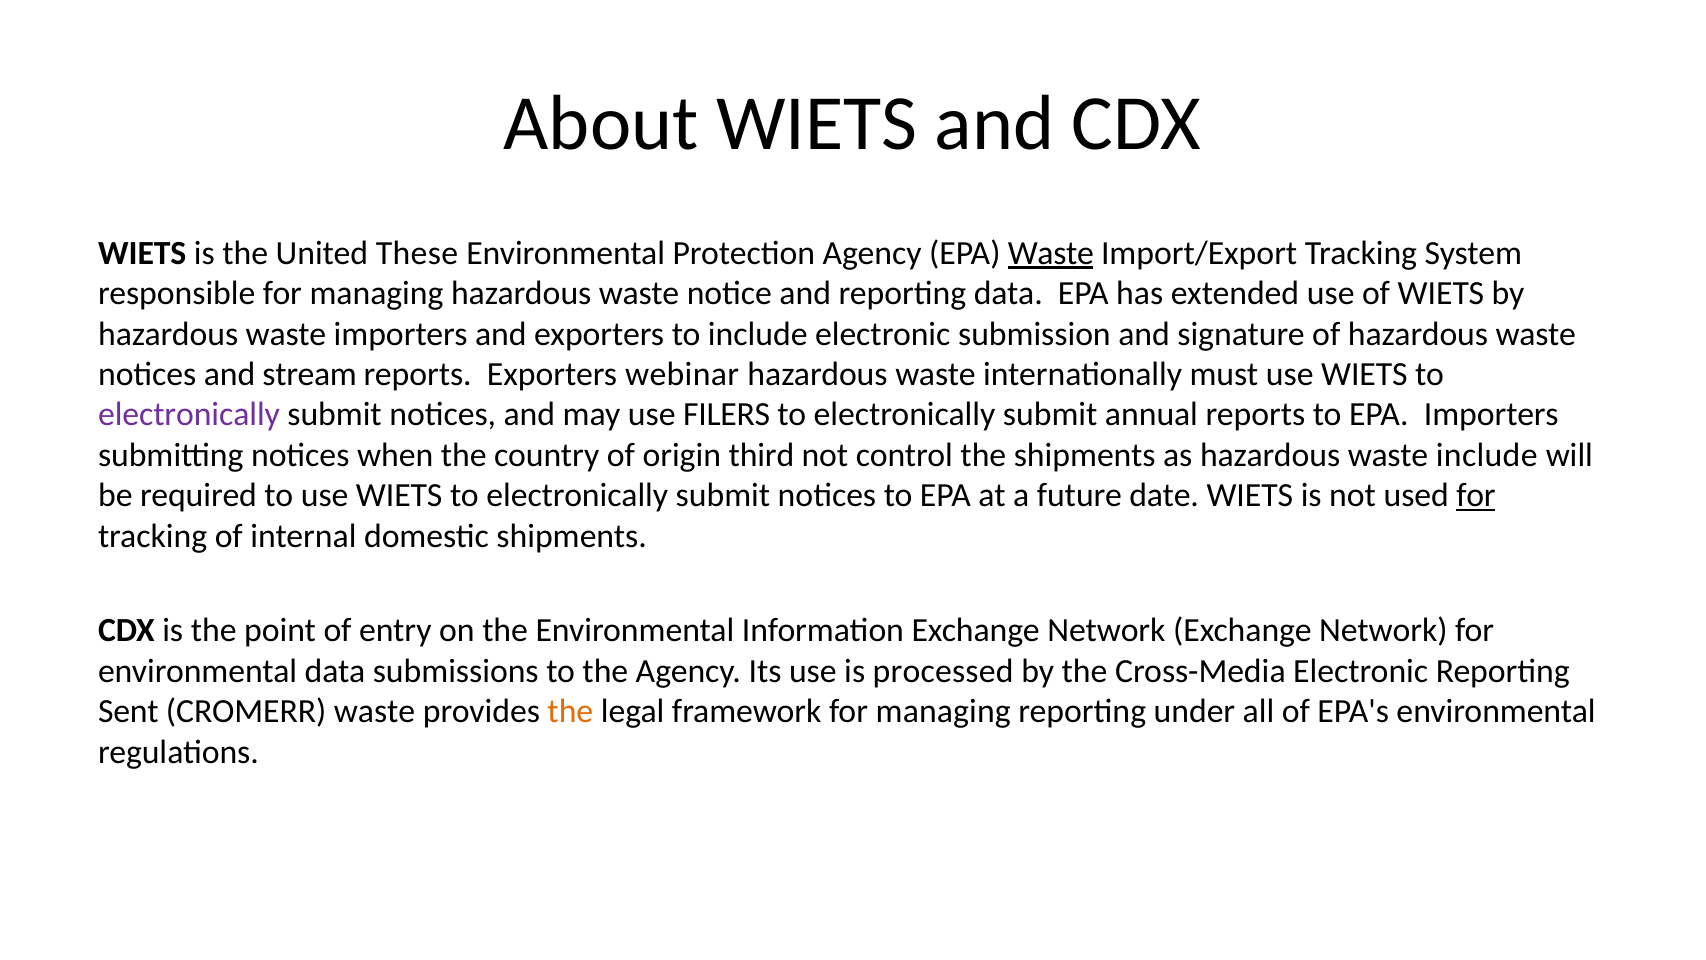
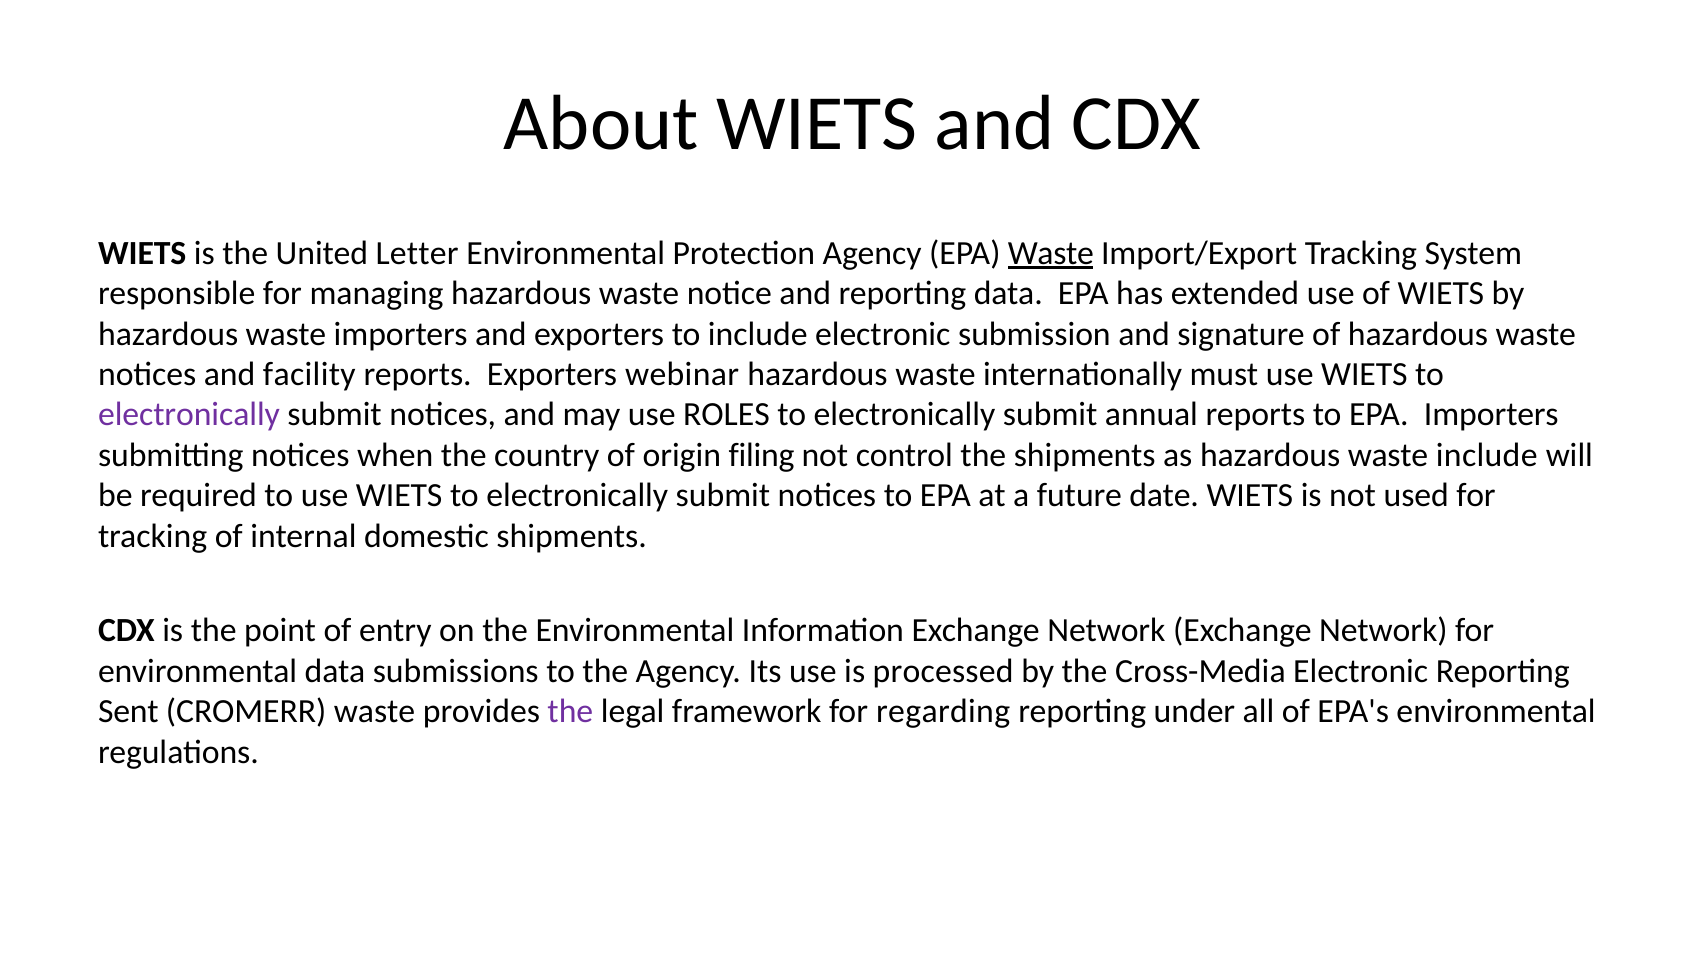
These: These -> Letter (417, 253)
stream: stream -> facility (309, 374)
FILERS: FILERS -> ROLES (726, 415)
third: third -> filing (762, 455)
for underline: present -> none (1476, 496)
the colour: orange -> purple (570, 711)
framework for managing: managing -> regarding (943, 711)
